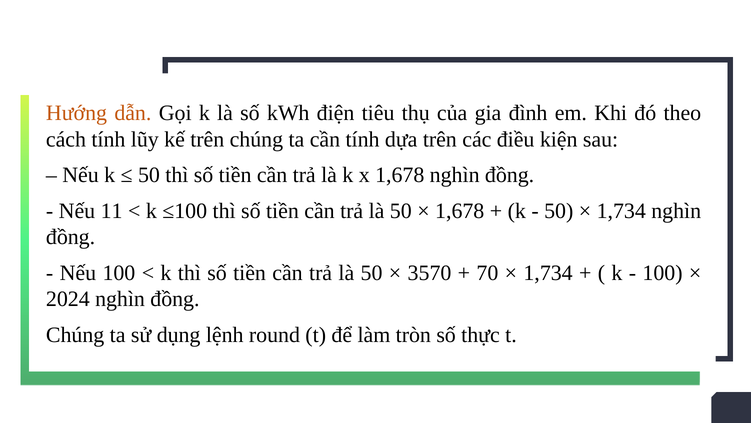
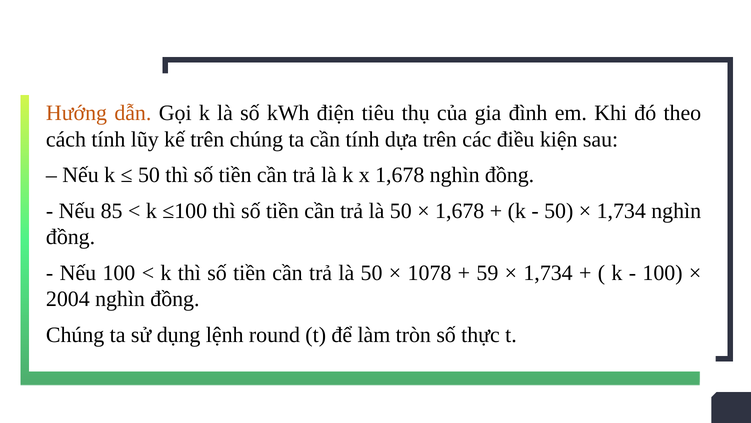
11: 11 -> 85 (112, 210)
3570: 3570 -> 1078 (430, 272)
70: 70 -> 59 (487, 272)
2024: 2024 -> 2004 (68, 299)
